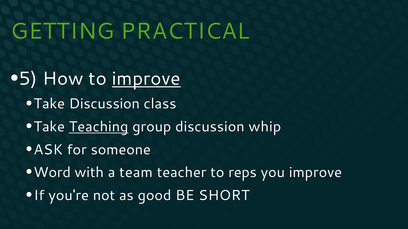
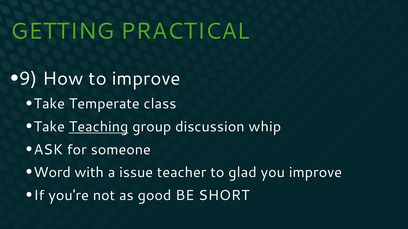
5: 5 -> 9 (28, 79)
improve underline: present -> none (146, 79)
Take Discussion: Discussion -> Temperate (104, 104)
team: team -> issue (136, 173)
reps: reps -> glad (242, 173)
